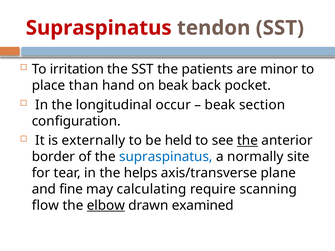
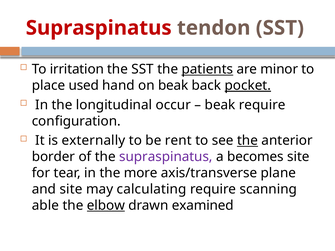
patients underline: none -> present (207, 69)
than: than -> used (84, 86)
pocket underline: none -> present (248, 86)
beak section: section -> require (262, 105)
held: held -> rent (178, 141)
supraspinatus colour: blue -> purple (166, 157)
normally: normally -> becomes (255, 157)
helps: helps -> more (141, 173)
and fine: fine -> site (71, 189)
flow: flow -> able (45, 206)
